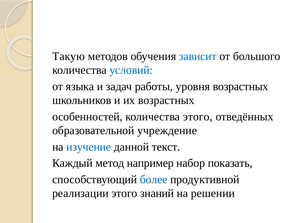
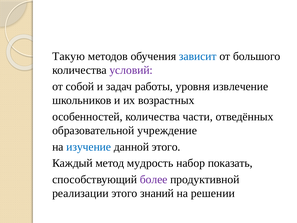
условий colour: blue -> purple (131, 70)
языка: языка -> собой (80, 86)
уровня возрастных: возрастных -> извлечение (241, 86)
количества этого: этого -> части (198, 116)
данной текст: текст -> этого (166, 147)
например: например -> мудрость (150, 163)
более colour: blue -> purple (154, 179)
